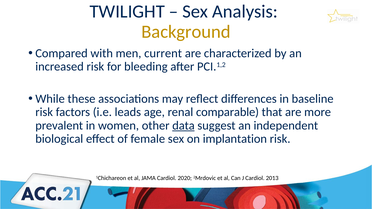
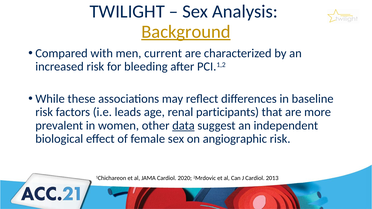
Background underline: none -> present (186, 32)
comparable: comparable -> participants (227, 112)
implantation: implantation -> angiographic (235, 139)
